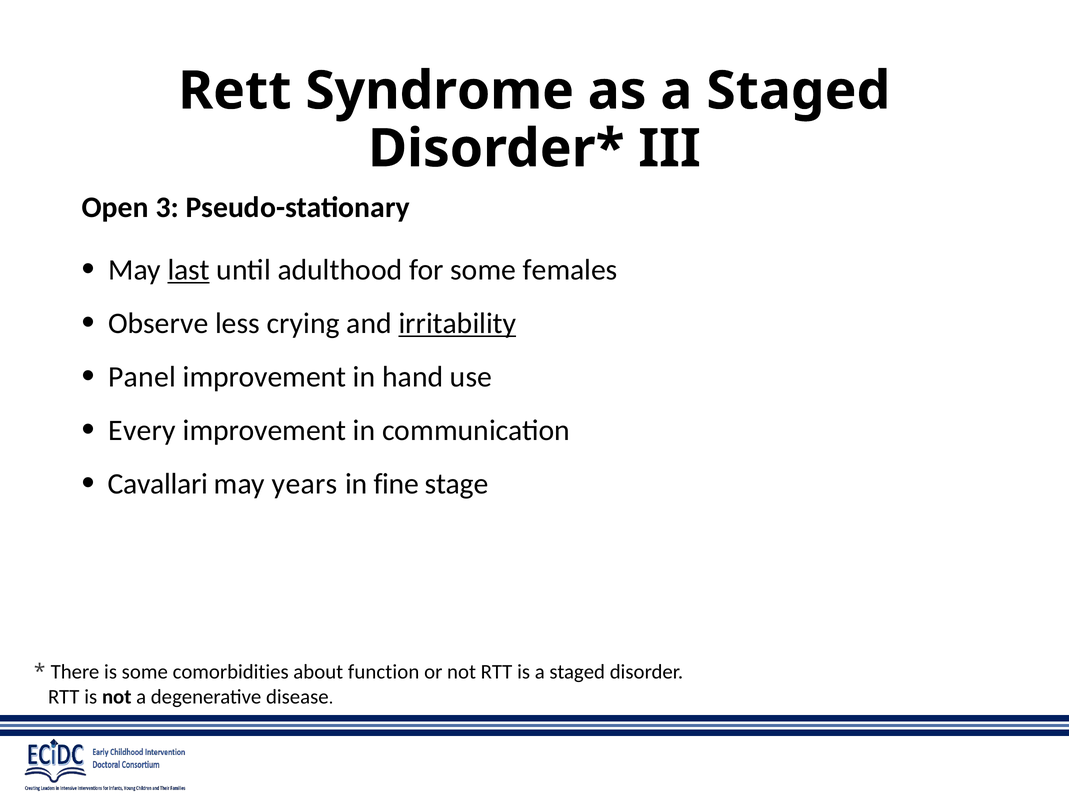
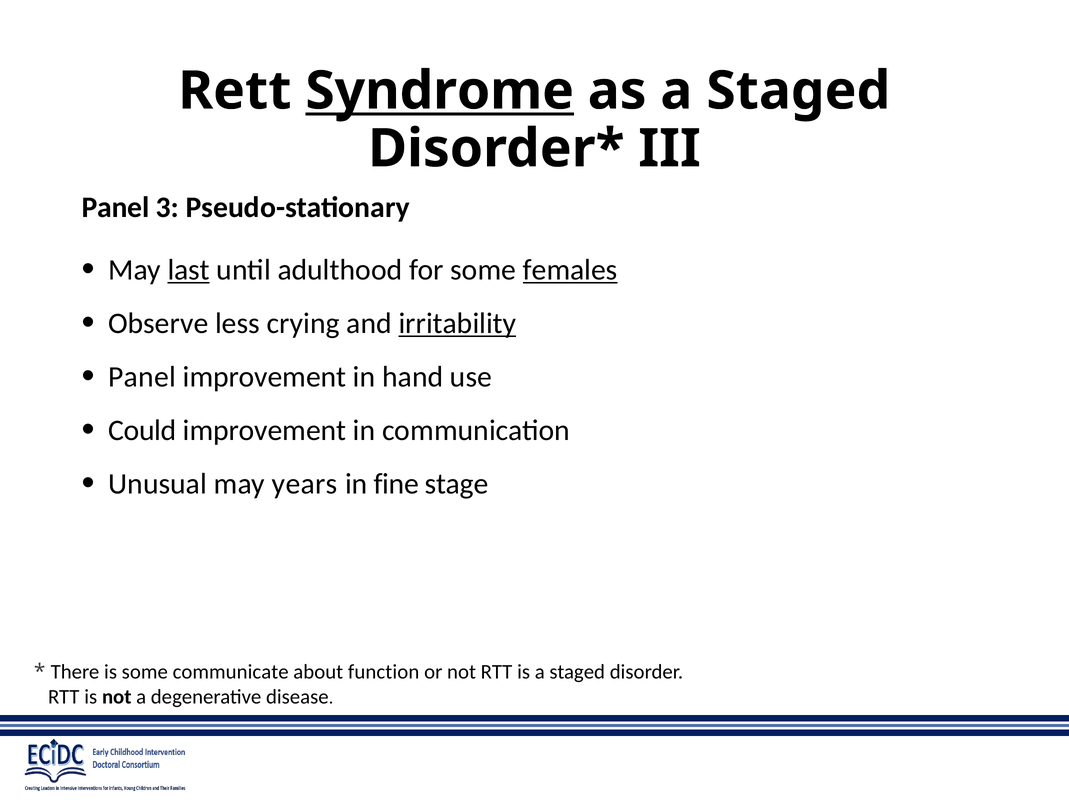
Syndrome underline: none -> present (440, 91)
Open: Open -> Panel (115, 207)
females underline: none -> present (570, 270)
Every: Every -> Could (142, 431)
Cavallari: Cavallari -> Unusual (158, 484)
comorbidities: comorbidities -> communicate (231, 672)
